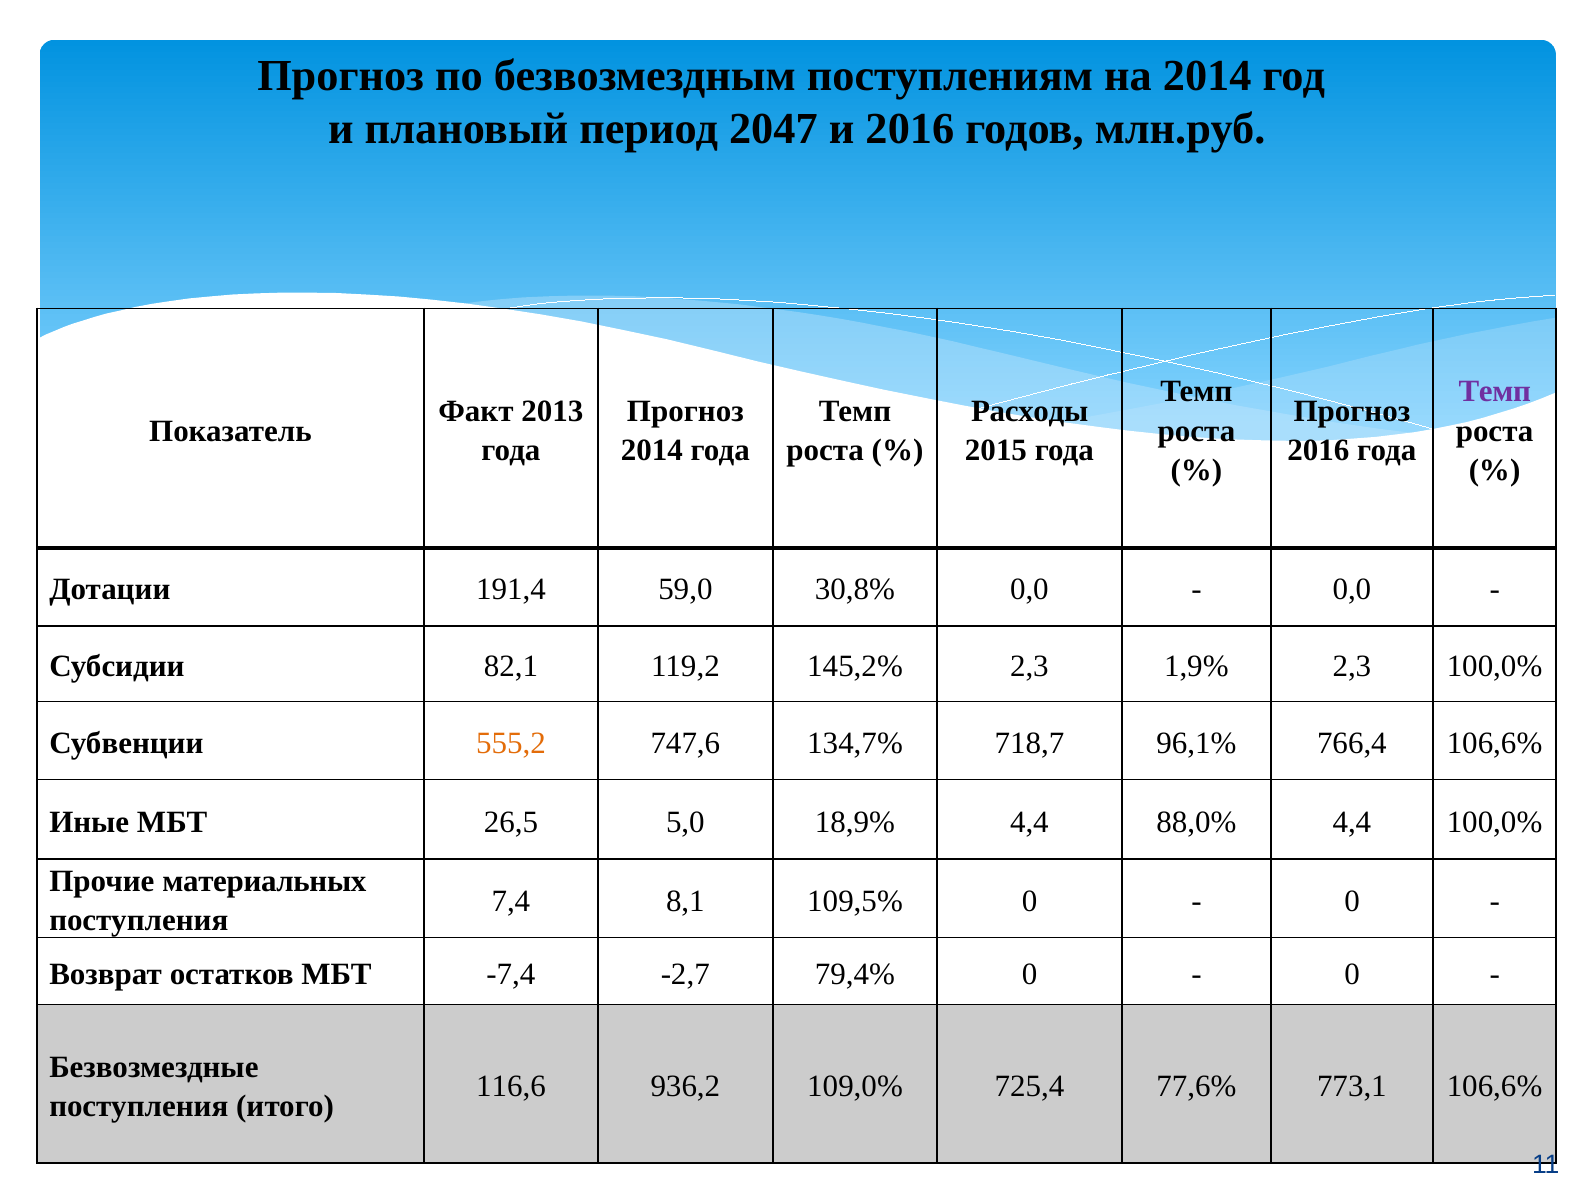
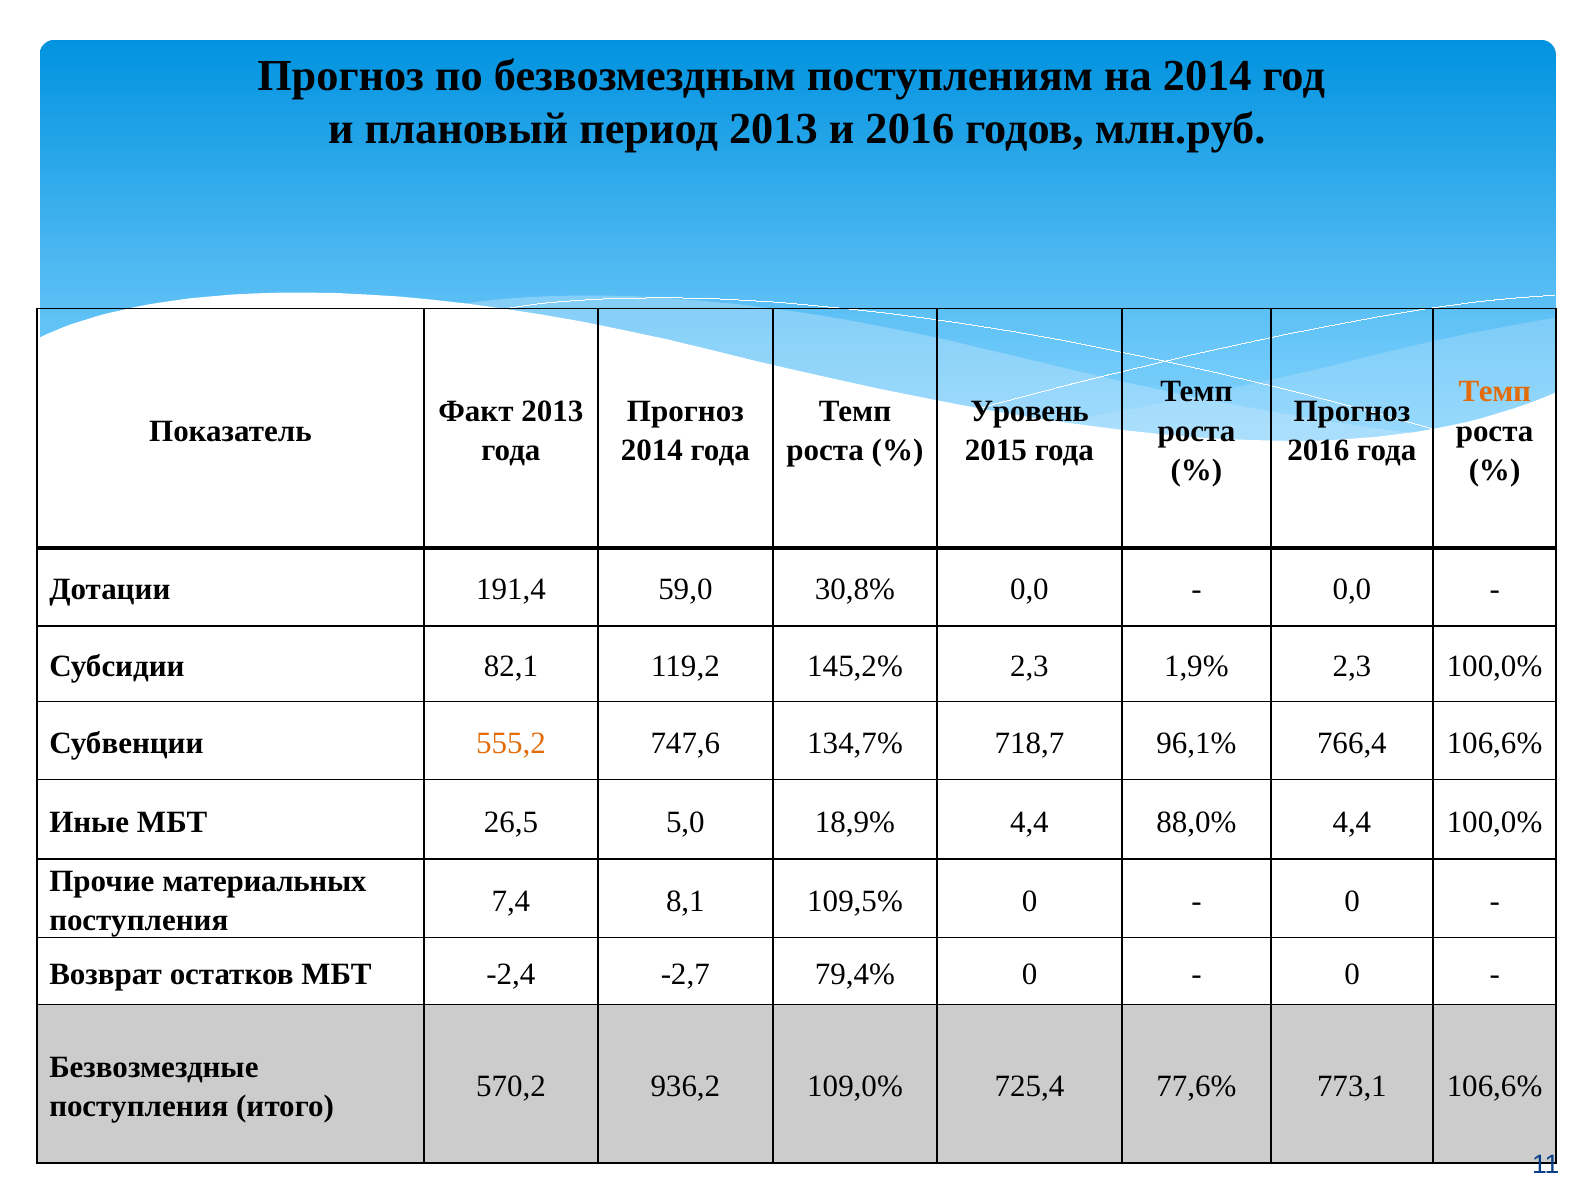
период 2047: 2047 -> 2013 (773, 129)
Темп colour: purple -> orange (1495, 392)
Расходы: Расходы -> Уровень (1030, 411)
-7,4: -7,4 -> -2,4 (511, 974)
116,6: 116,6 -> 570,2 (511, 1087)
